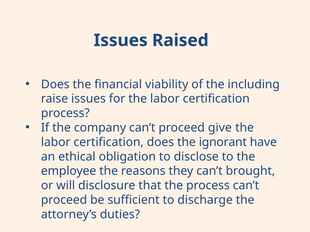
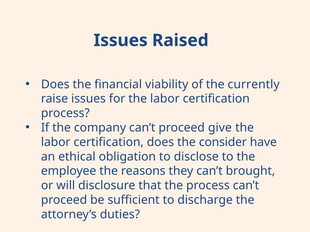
including: including -> currently (254, 85)
ignorant: ignorant -> consider (223, 142)
